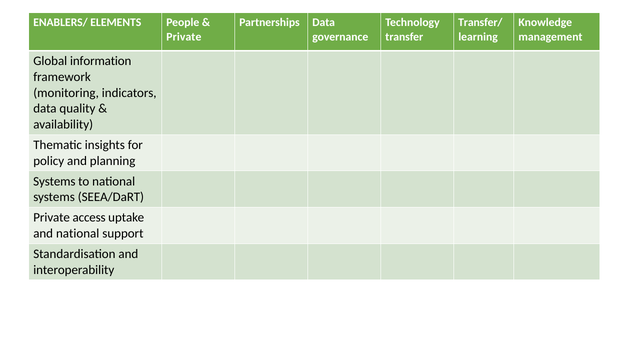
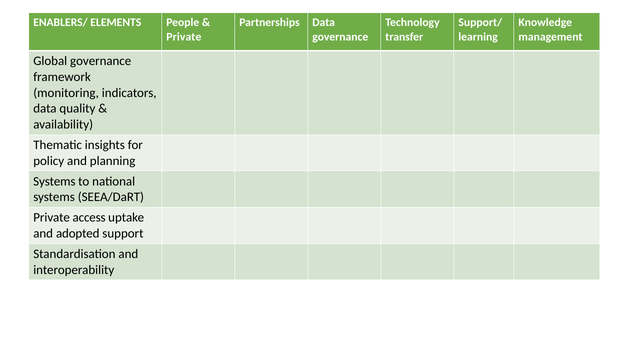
Transfer/: Transfer/ -> Support/ (480, 22)
Global information: information -> governance (101, 61)
and national: national -> adopted (78, 234)
